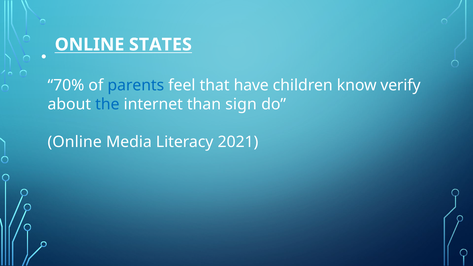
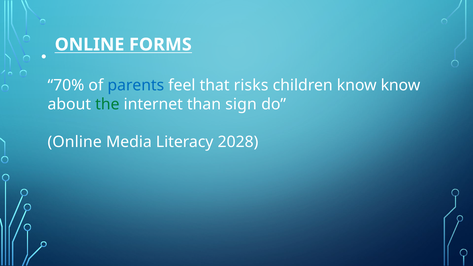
STATES: STATES -> FORMS (160, 45)
have: have -> risks (251, 85)
know verify: verify -> know (400, 85)
the colour: blue -> green (107, 104)
2021: 2021 -> 2028 (238, 142)
